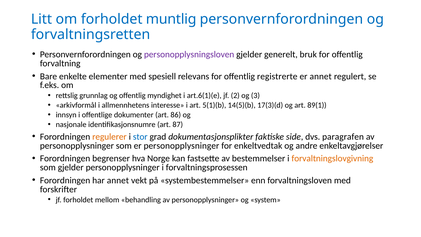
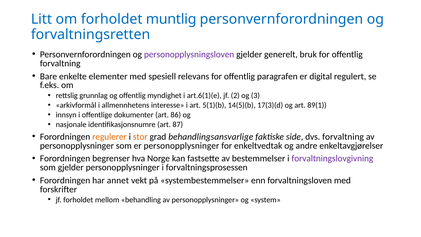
registrerte: registrerte -> paragrafen (277, 76)
er annet: annet -> digital (321, 76)
stor colour: blue -> orange (140, 137)
dokumentasjonsplikter: dokumentasjonsplikter -> behandlingsansvarlige (211, 137)
dvs paragrafen: paragrafen -> forvaltning (343, 137)
forvaltningslovgivning colour: orange -> purple (332, 158)
